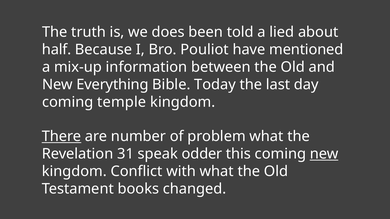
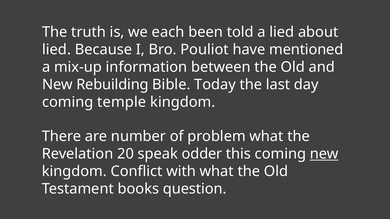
does: does -> each (168, 32)
half: half -> lied (57, 50)
Everything: Everything -> Rebuilding (112, 85)
There underline: present -> none (62, 137)
31: 31 -> 20 (126, 154)
changed: changed -> question (195, 189)
